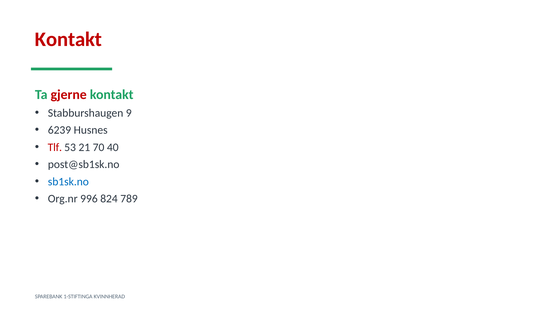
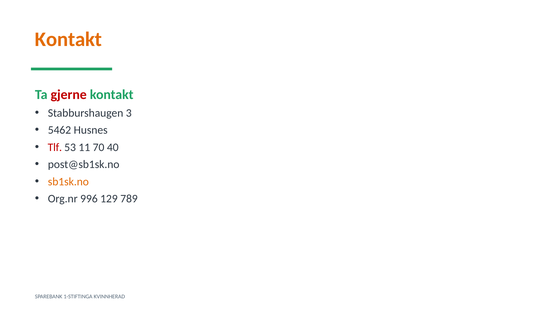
Kontakt colour: red -> orange (69, 39)
9: 9 -> 3 (129, 113)
6239: 6239 -> 5462 (59, 130)
21: 21 -> 11 (84, 147)
sb1sk.no colour: blue -> orange (68, 182)
824: 824 -> 129 (109, 199)
